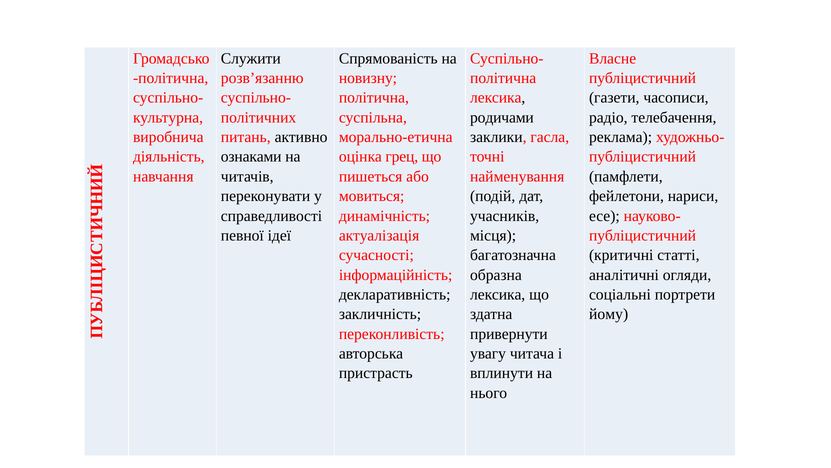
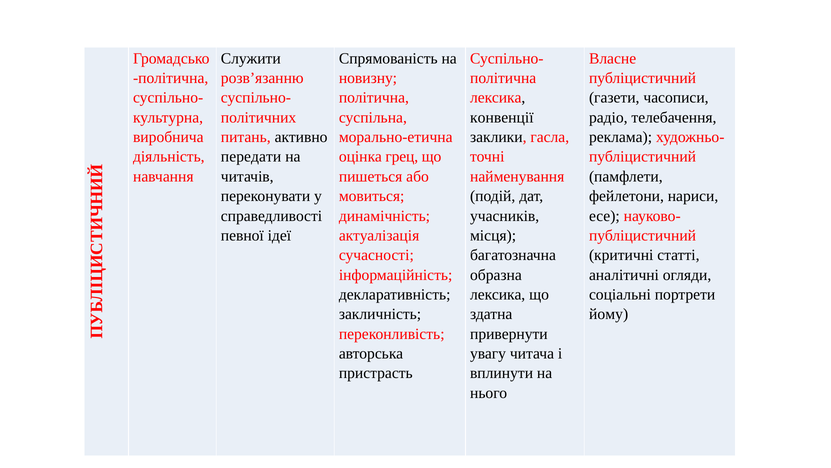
родичами: родичами -> конвенції (502, 117)
ознаками: ознаками -> передати (251, 157)
